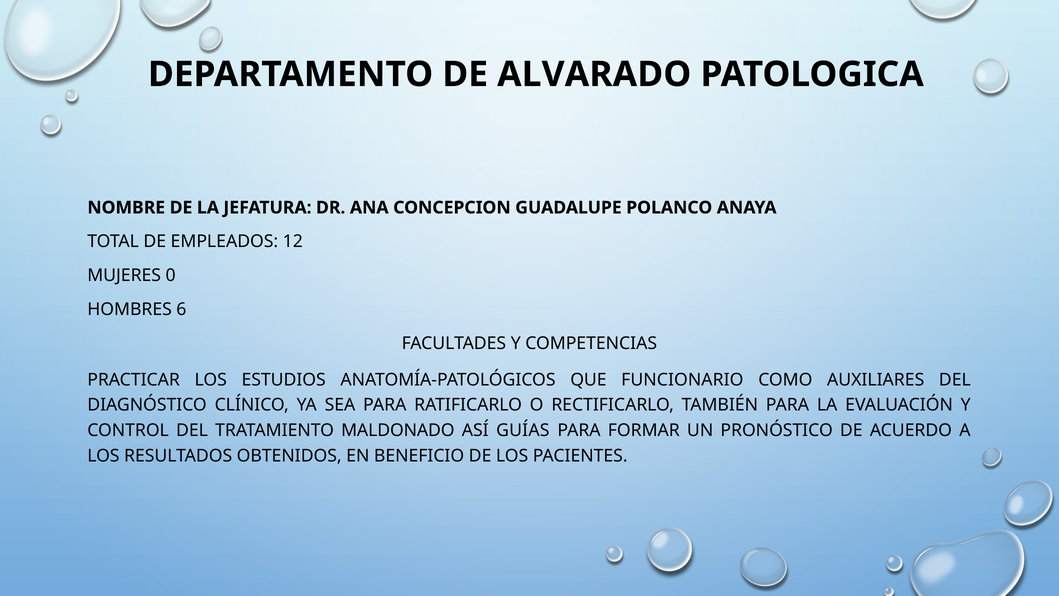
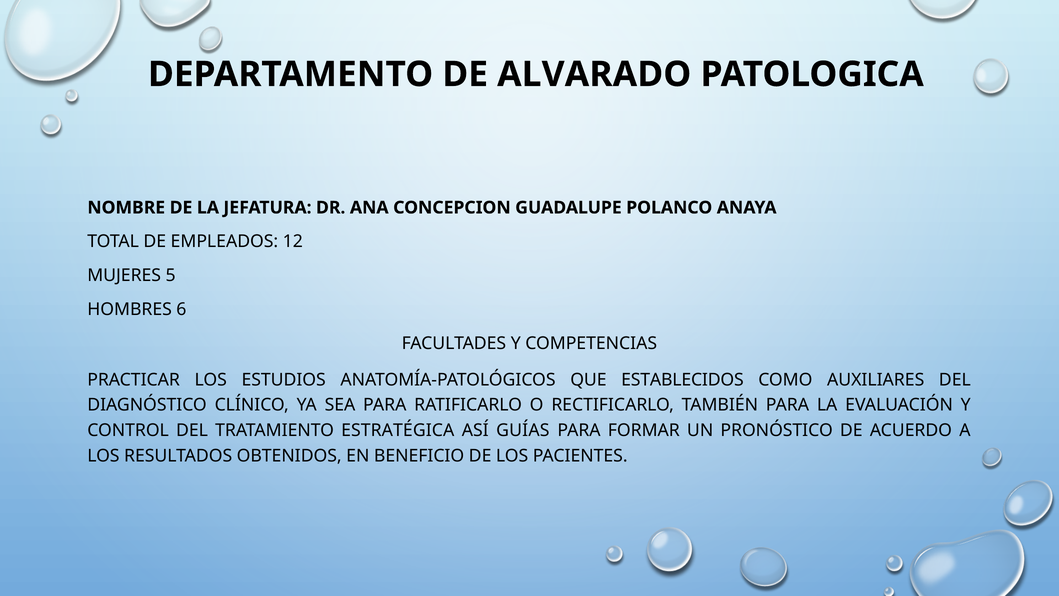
0: 0 -> 5 (171, 275)
FUNCIONARIO: FUNCIONARIO -> ESTABLECIDOS (682, 380)
MALDONADO: MALDONADO -> ESTRATÉGICA (398, 430)
